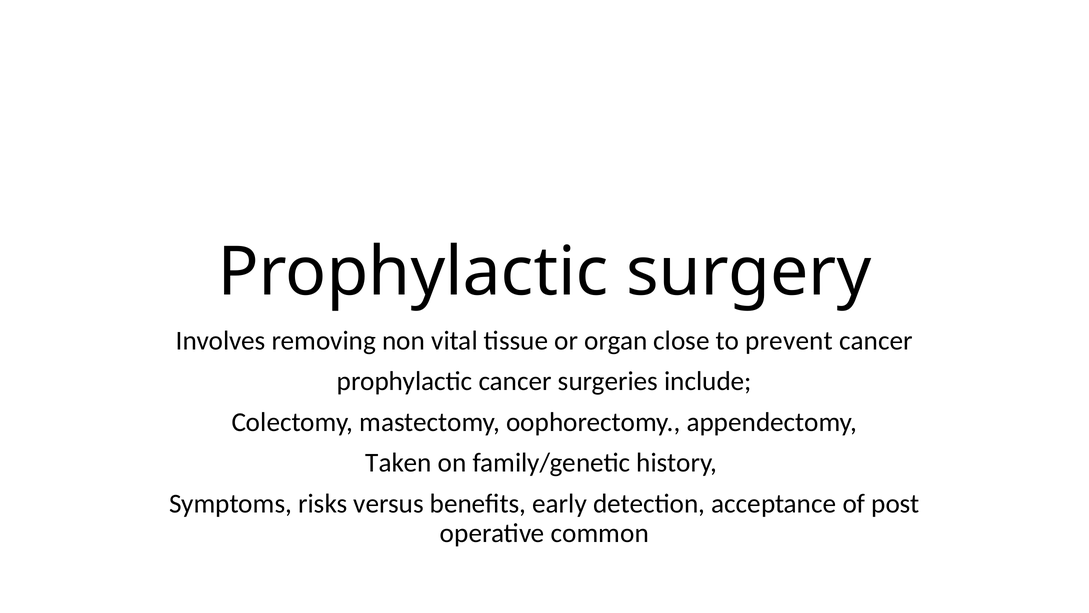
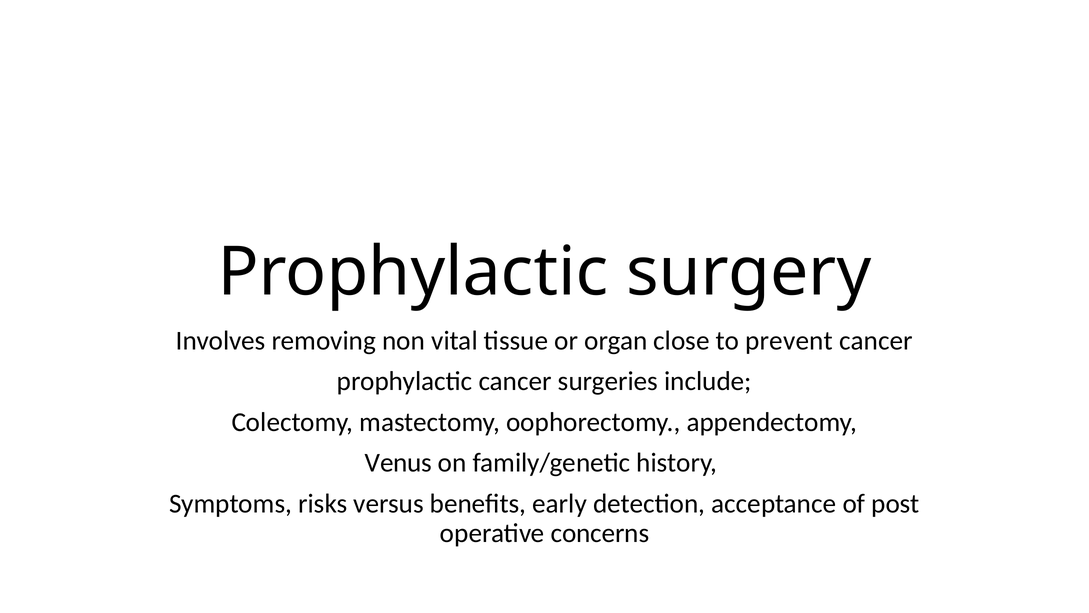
Taken: Taken -> Venus (399, 463)
common: common -> concerns (600, 533)
